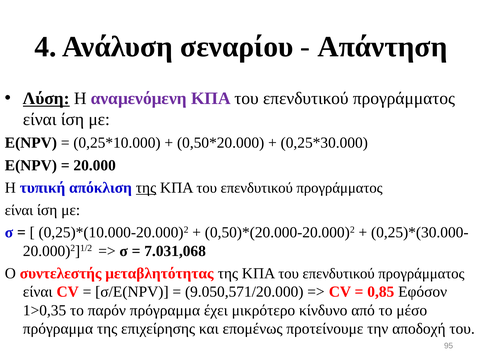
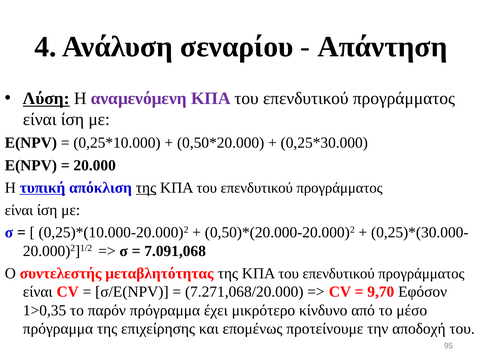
τυπική underline: none -> present (43, 187)
7.031,068: 7.031,068 -> 7.091,068 (175, 251)
9.050,571/20.000: 9.050,571/20.000 -> 7.271,068/20.000 (244, 291)
0,85: 0,85 -> 9,70 (381, 291)
